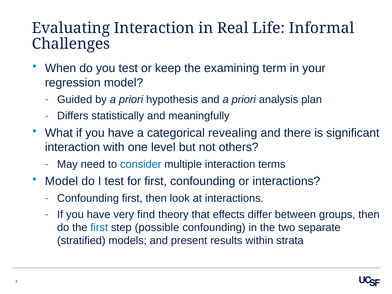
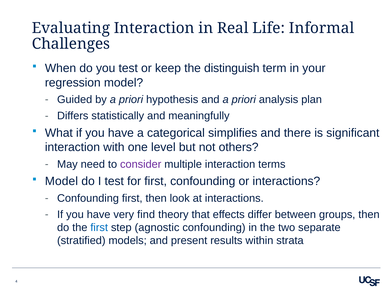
examining: examining -> distinguish (232, 68)
revealing: revealing -> simplifies (233, 133)
consider colour: blue -> purple (141, 164)
possible: possible -> agnostic (157, 228)
